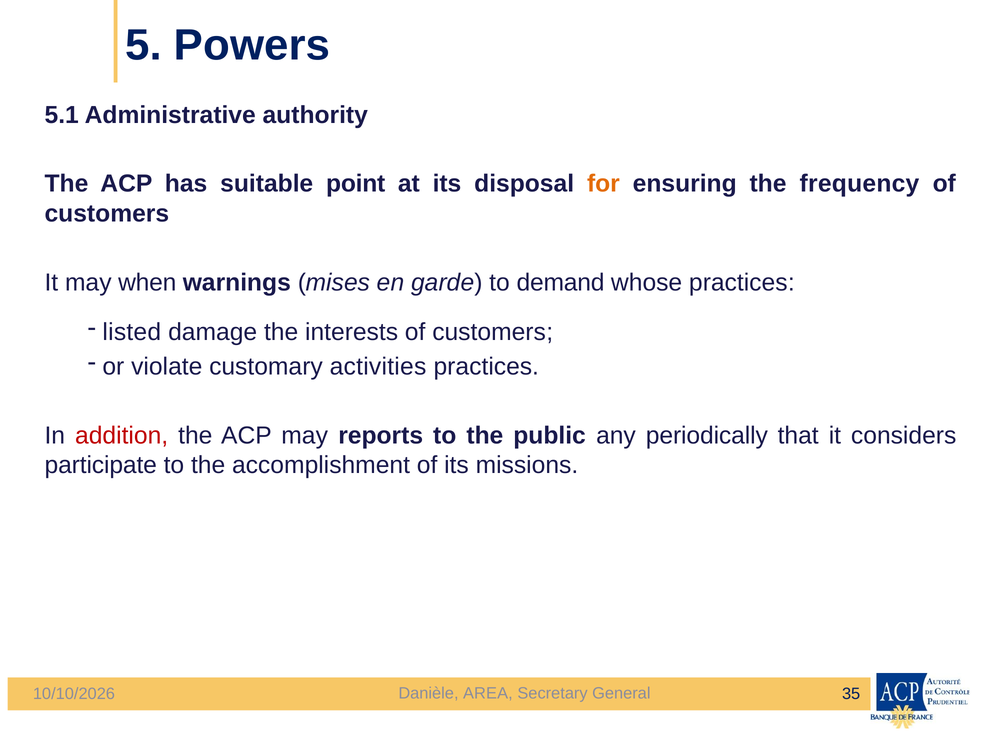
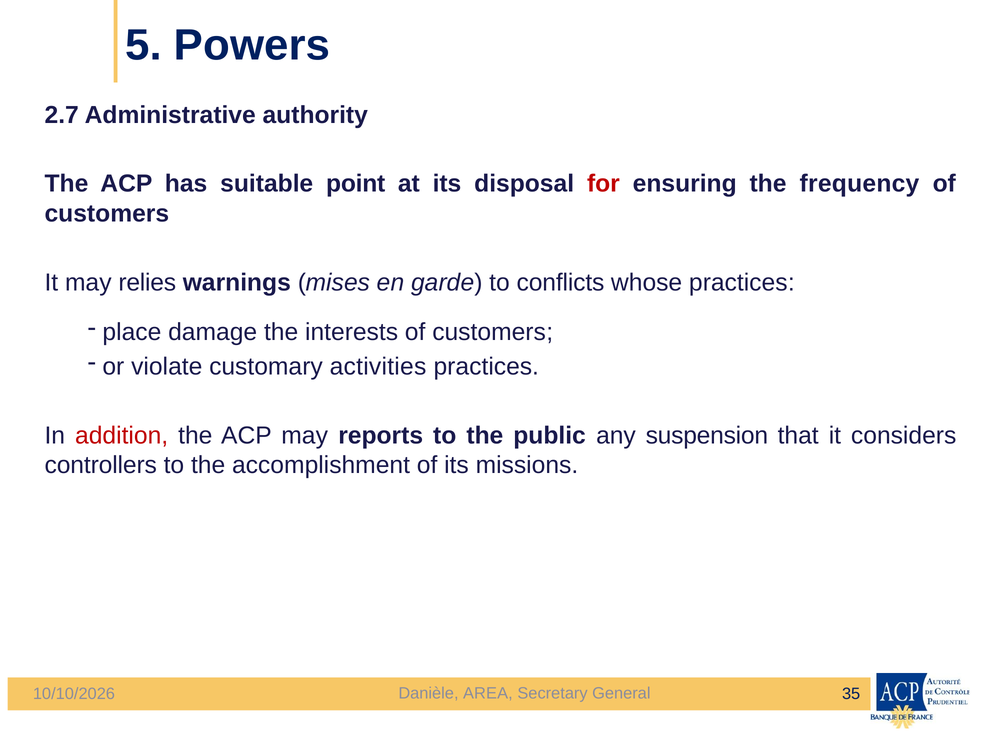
5.1: 5.1 -> 2.7 (62, 115)
for colour: orange -> red (603, 184)
when: when -> relies (147, 283)
demand: demand -> conflicts (560, 283)
listed: listed -> place (132, 332)
periodically: periodically -> suspension (707, 436)
participate: participate -> controllers (101, 465)
